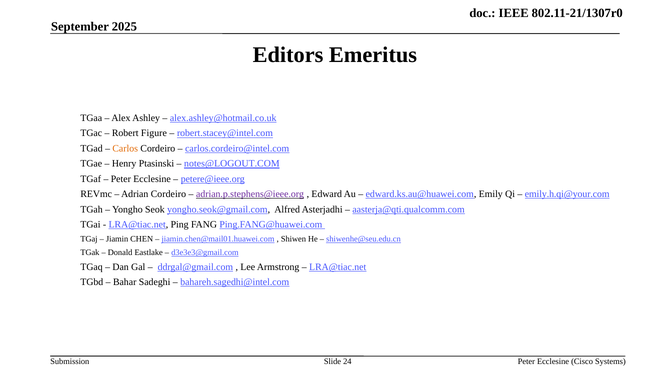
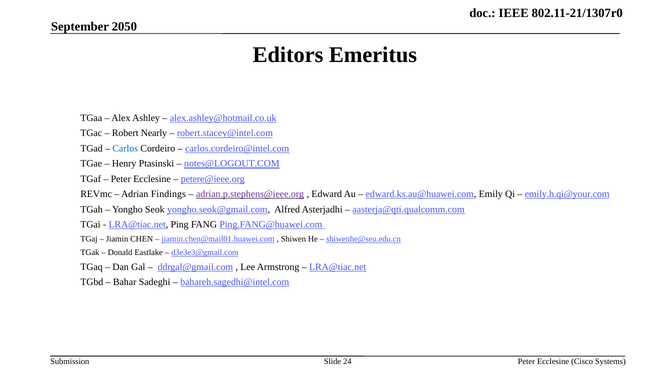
2025: 2025 -> 2050 (124, 27)
Figure: Figure -> Nearly (154, 133)
Carlos colour: orange -> blue (125, 148)
Adrian Cordeiro: Cordeiro -> Findings (168, 194)
